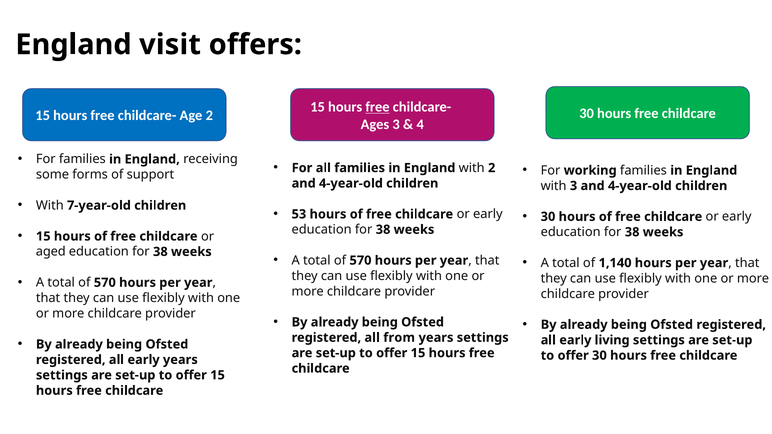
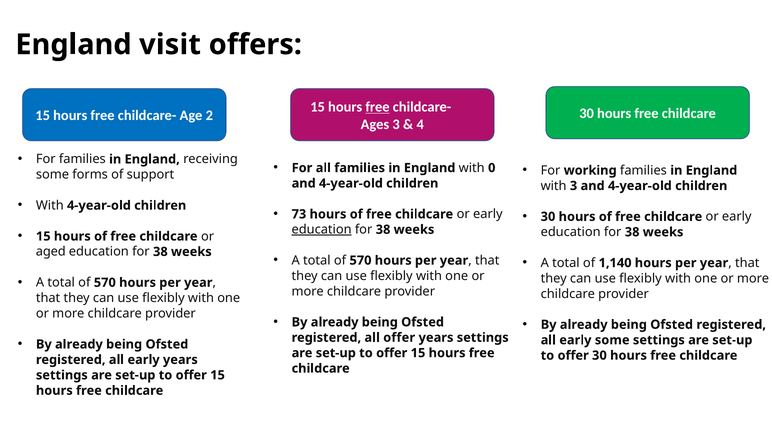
with 2: 2 -> 0 (492, 168)
With 7-year-old: 7-year-old -> 4-year-old (99, 206)
53: 53 -> 73 (299, 214)
education underline: none -> present (322, 230)
all from: from -> offer (399, 338)
early living: living -> some (612, 340)
